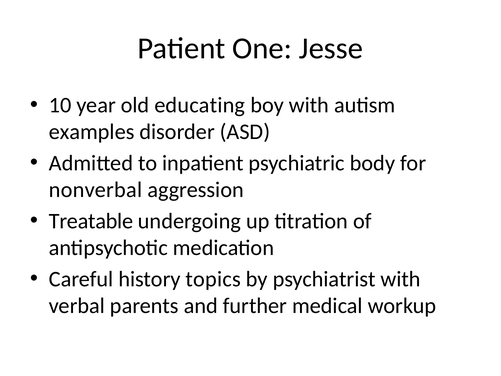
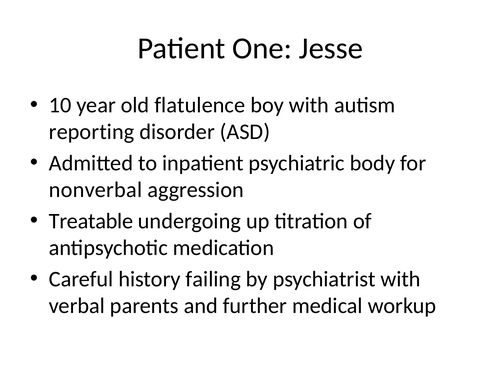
educating: educating -> flatulence (200, 105)
examples: examples -> reporting (92, 132)
topics: topics -> failing (213, 279)
